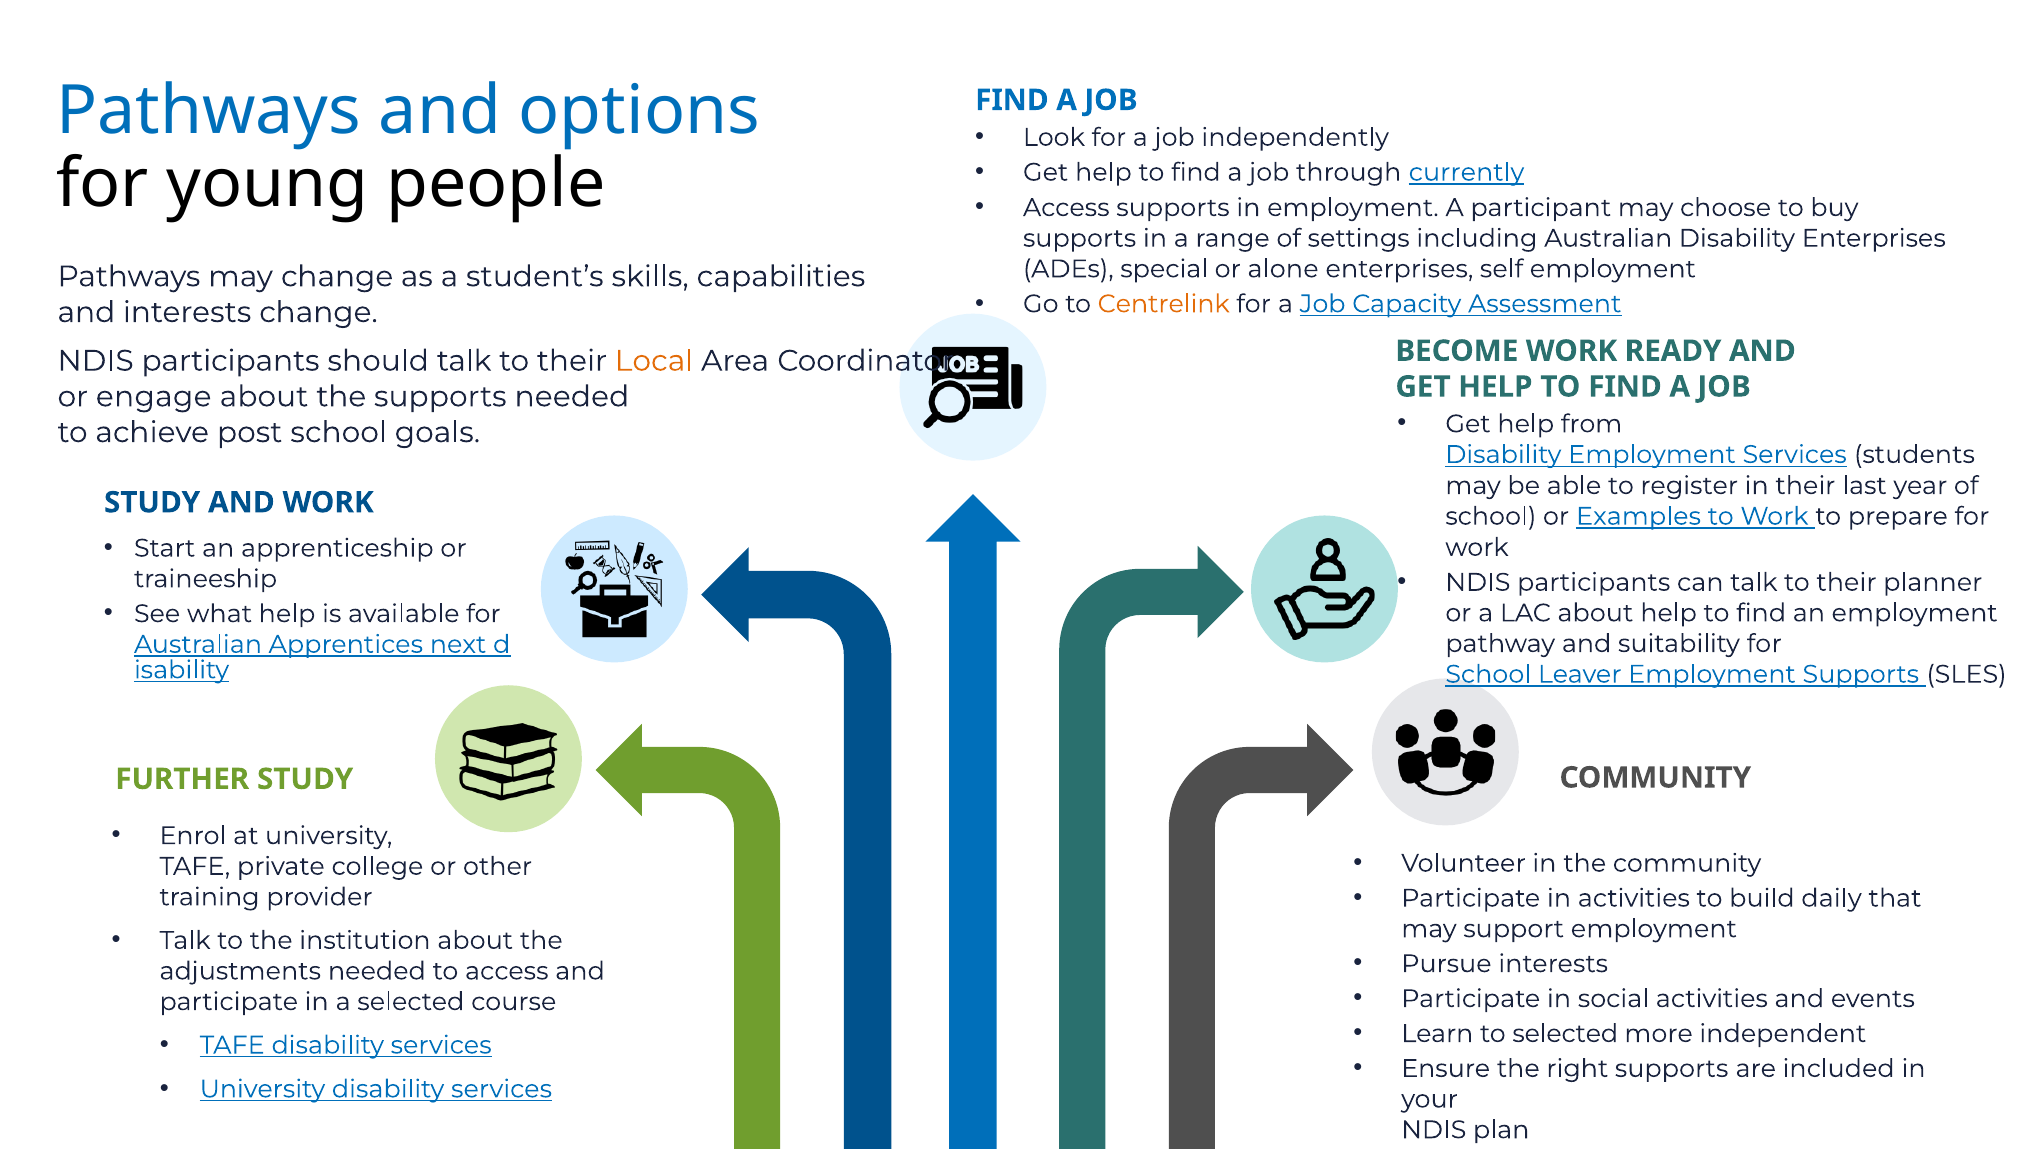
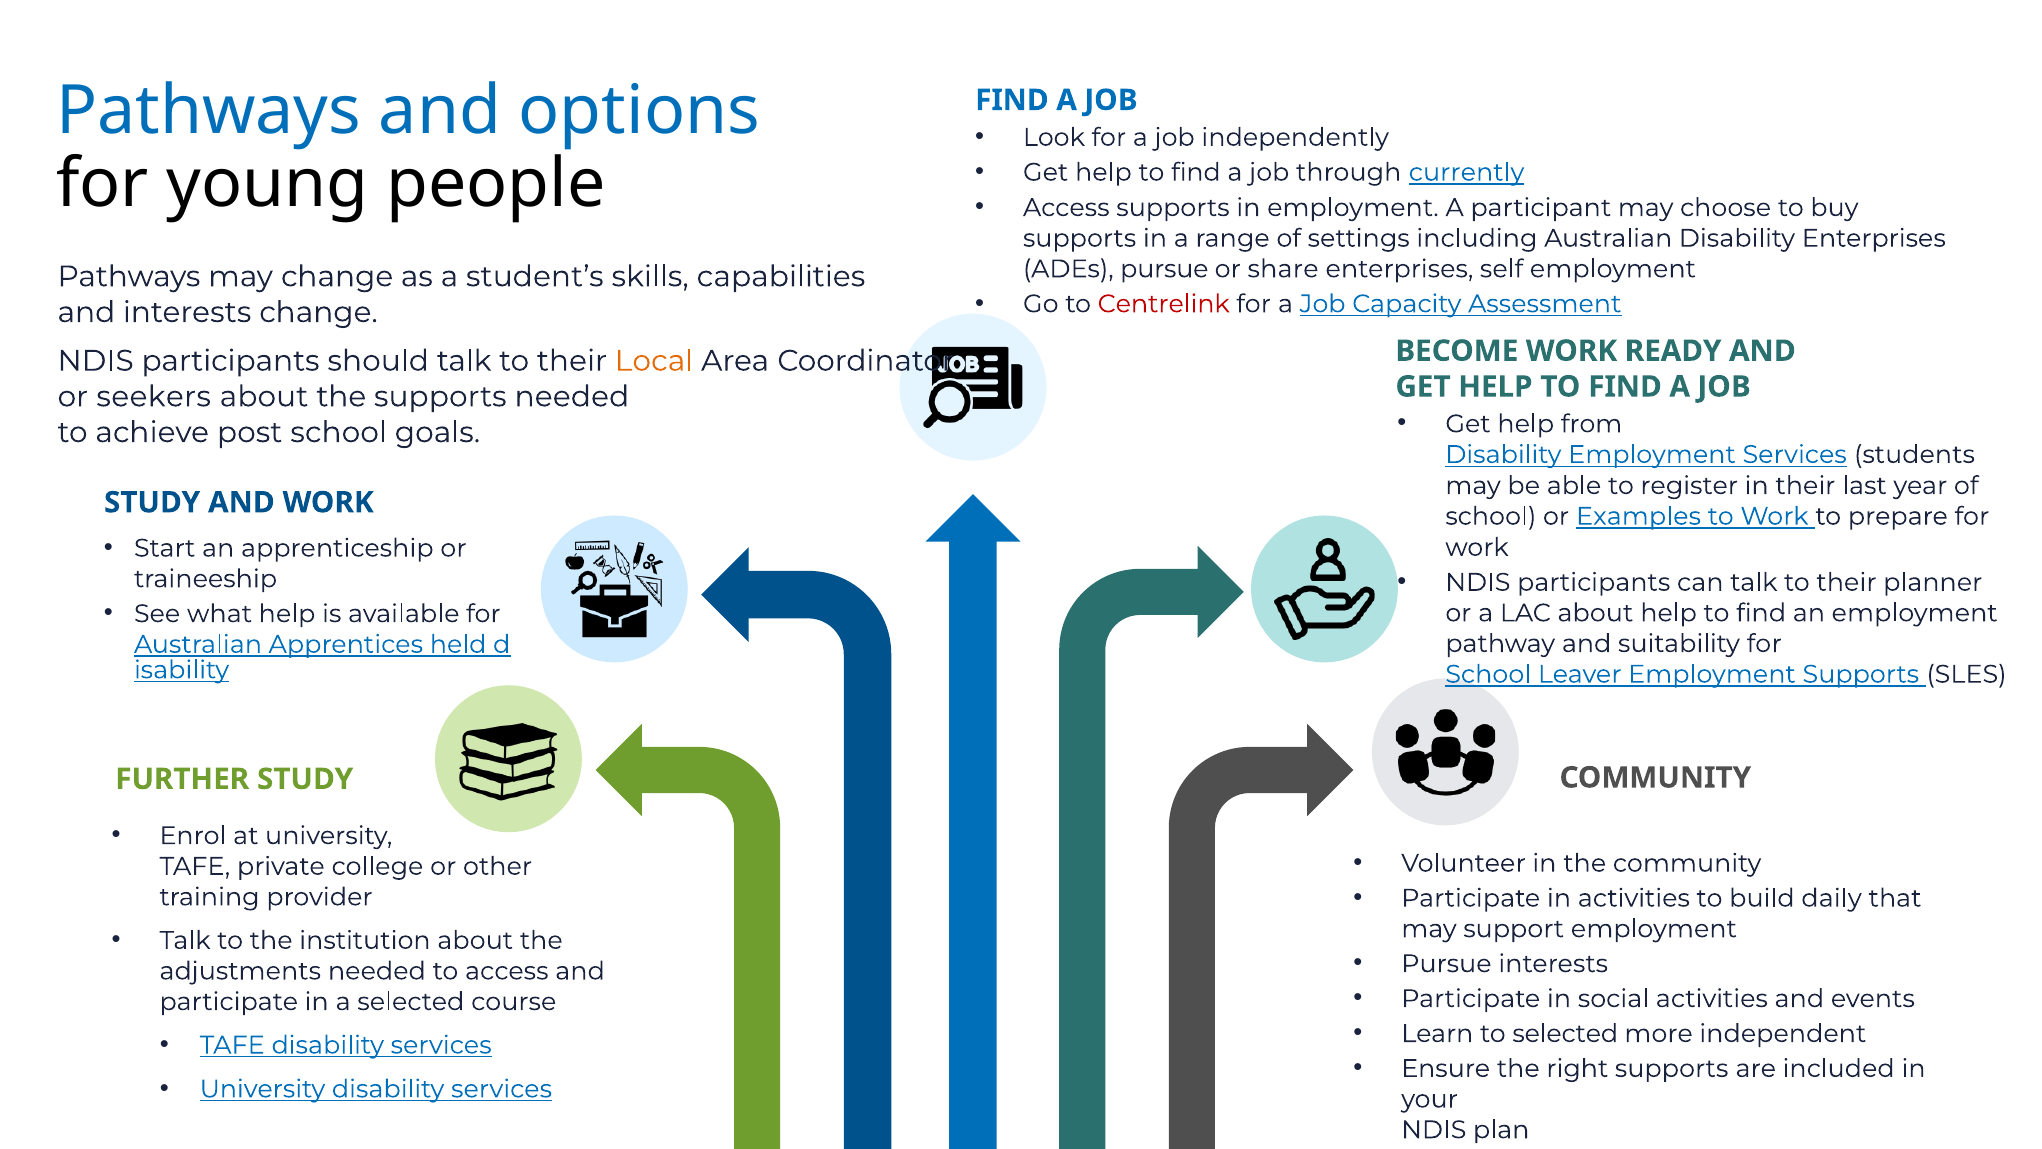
ADEs special: special -> pursue (1164, 269)
alone: alone -> share (1283, 269)
Centrelink colour: orange -> red (1164, 304)
engage: engage -> seekers (154, 396)
next: next -> held (458, 644)
